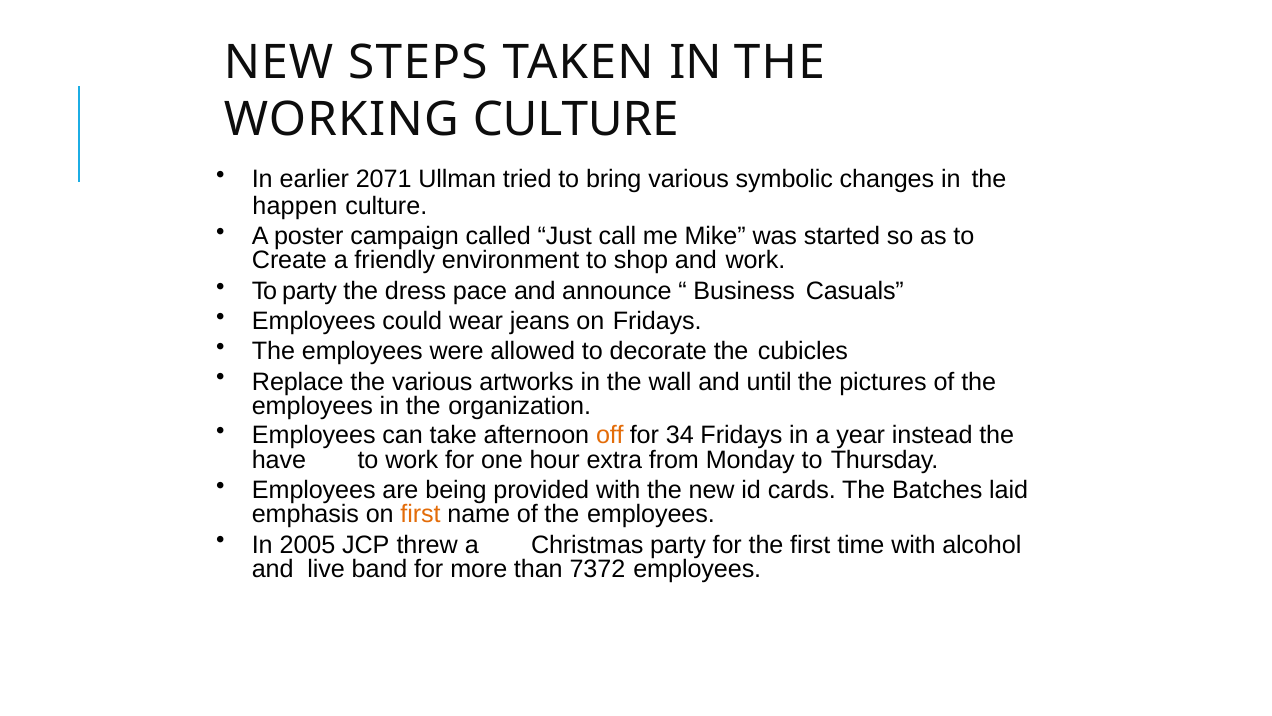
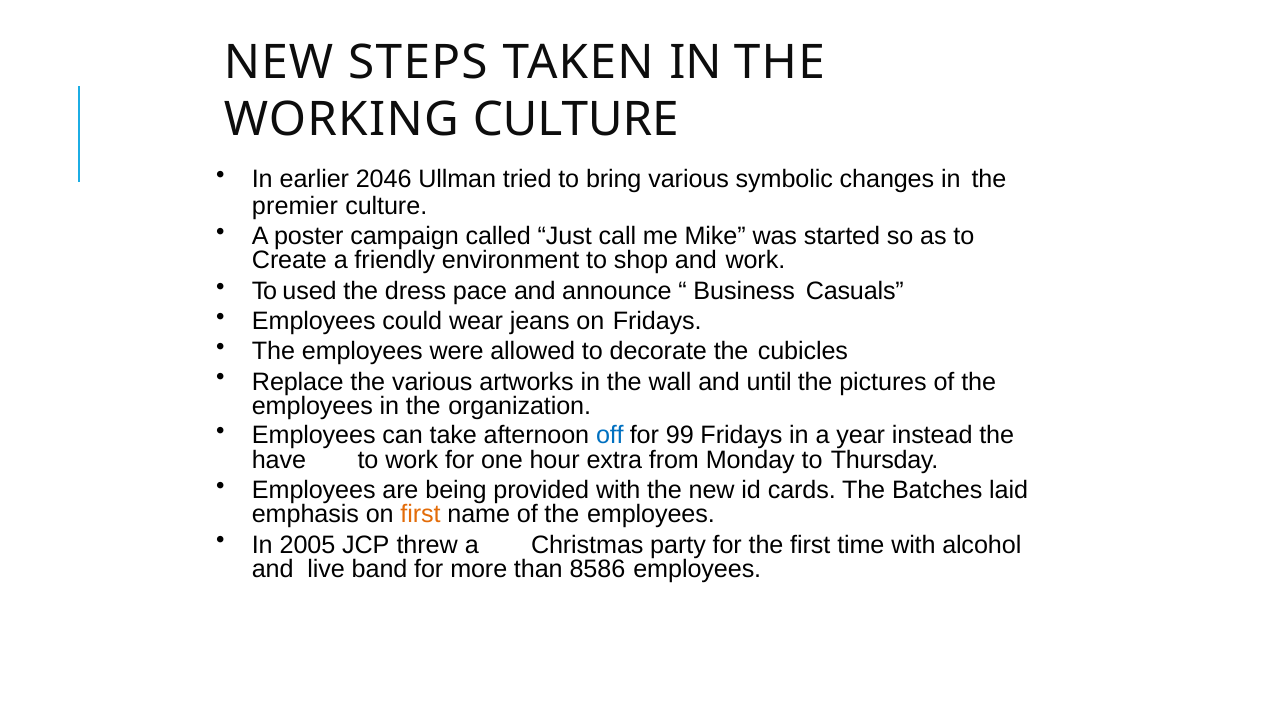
2071: 2071 -> 2046 (384, 179)
happen: happen -> premier (295, 206)
To party: party -> used (310, 291)
off colour: orange -> blue (610, 435)
34: 34 -> 99 (680, 435)
7372: 7372 -> 8586 (597, 569)
